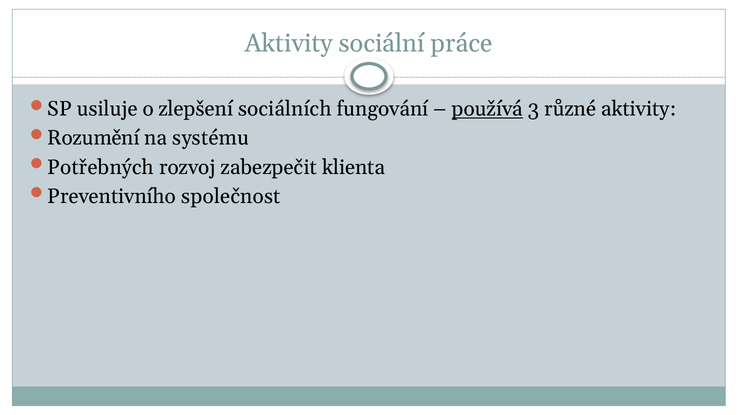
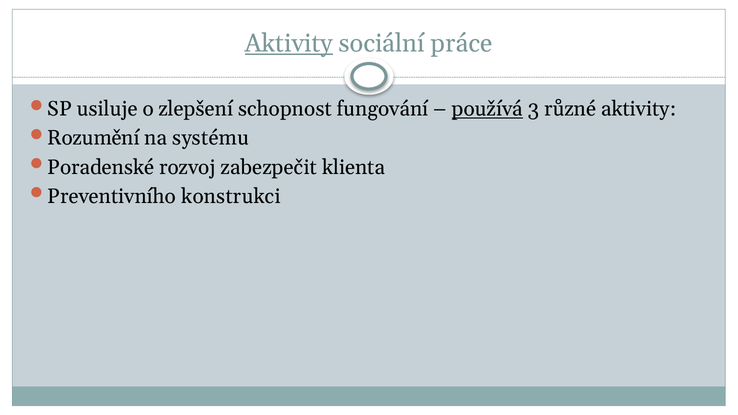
Aktivity underline: none -> present (289, 44)
sociálních: sociálních -> schopnost (285, 109)
Potřebných: Potřebných -> Poradenské (101, 167)
společnost: společnost -> konstrukci (231, 196)
